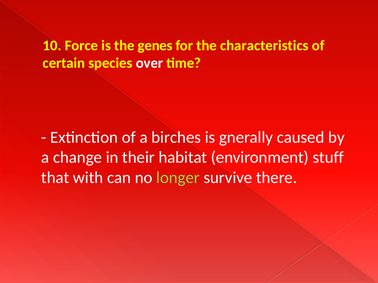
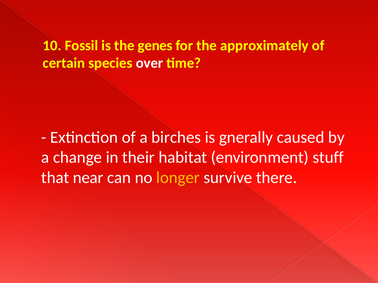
Force: Force -> Fossil (81, 46)
characteristics: characteristics -> approximately (264, 46)
with: with -> near (88, 178)
longer colour: light green -> yellow (178, 178)
